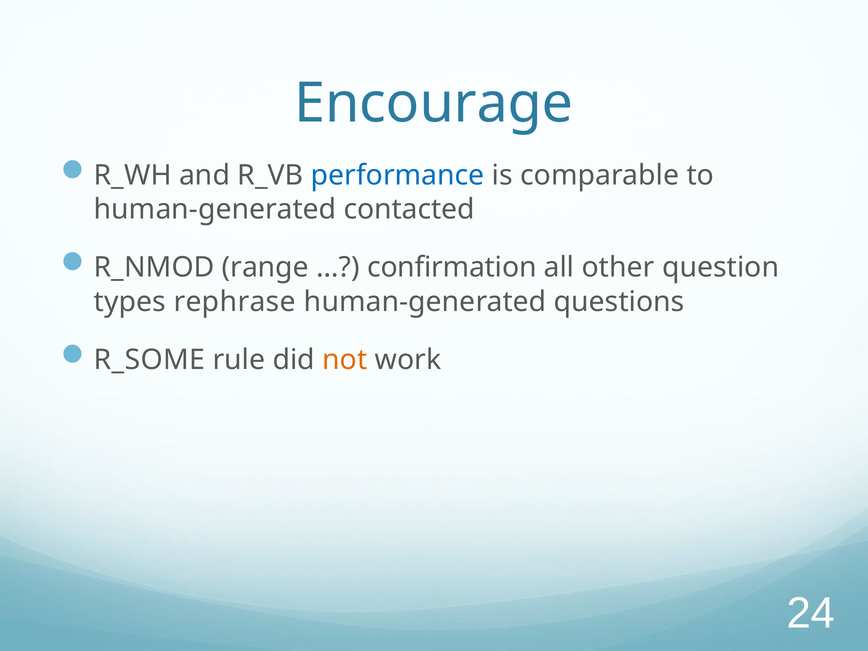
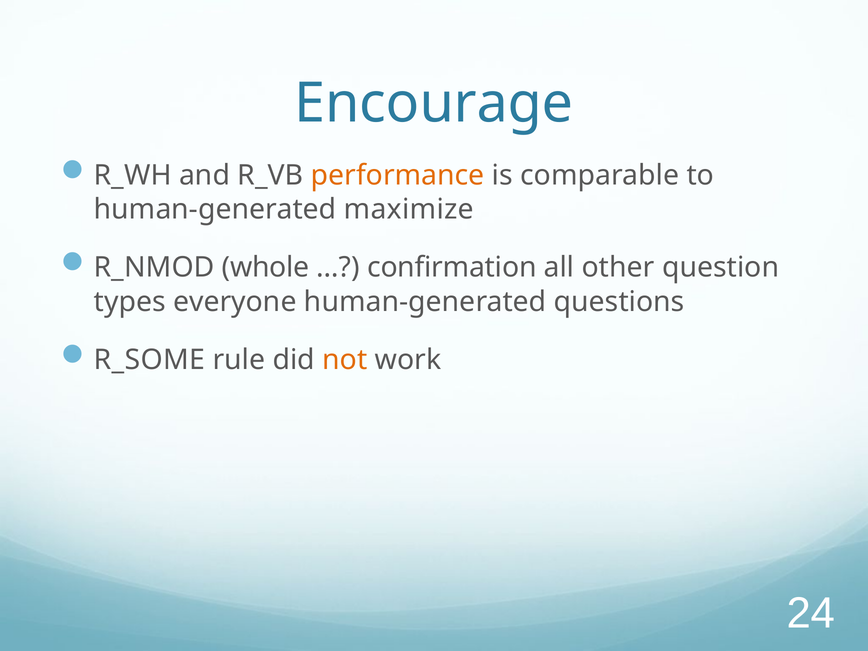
performance colour: blue -> orange (398, 175)
contacted: contacted -> maximize (409, 209)
range: range -> whole (266, 267)
rephrase: rephrase -> everyone (235, 302)
